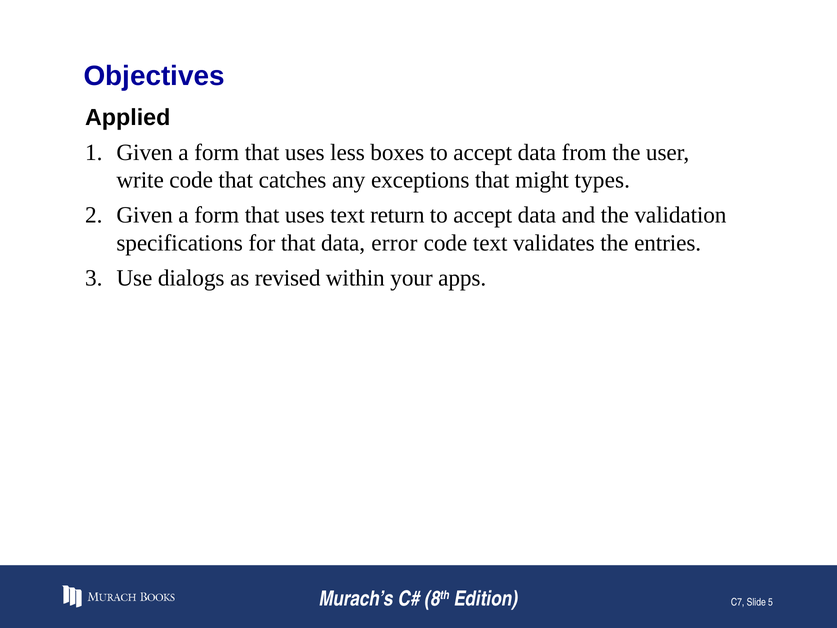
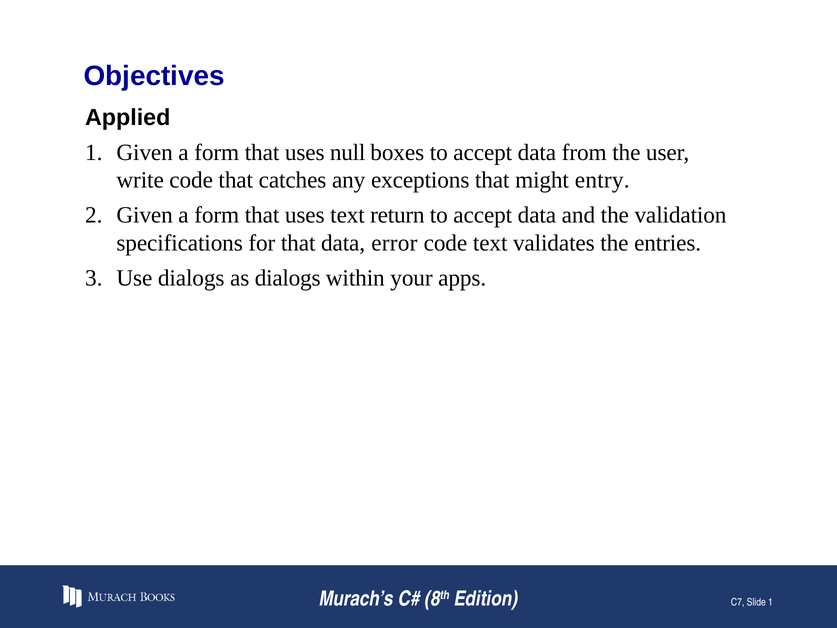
less: less -> null (348, 152)
types: types -> entry (602, 180)
as revised: revised -> dialogs (288, 278)
Slide 5: 5 -> 1 (770, 602)
